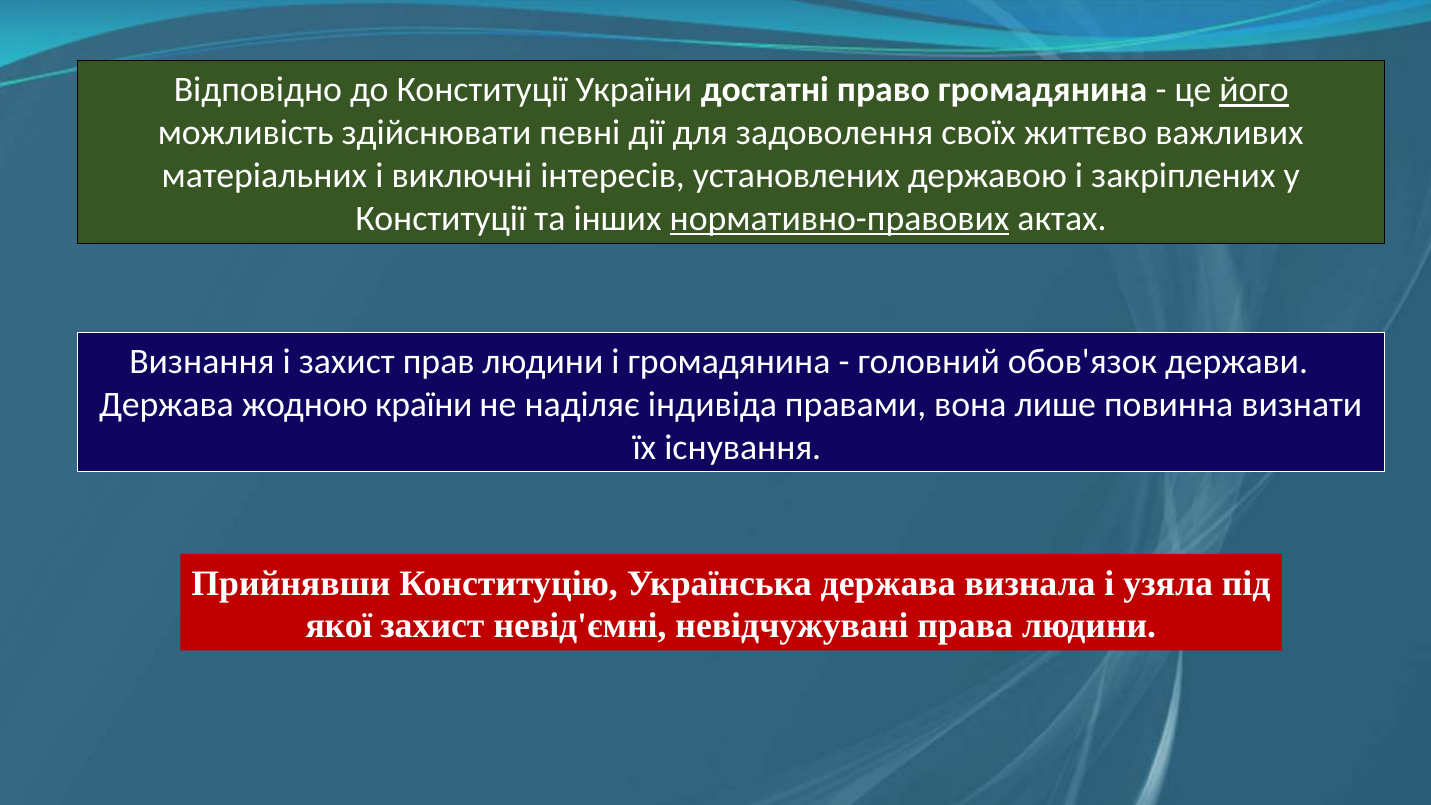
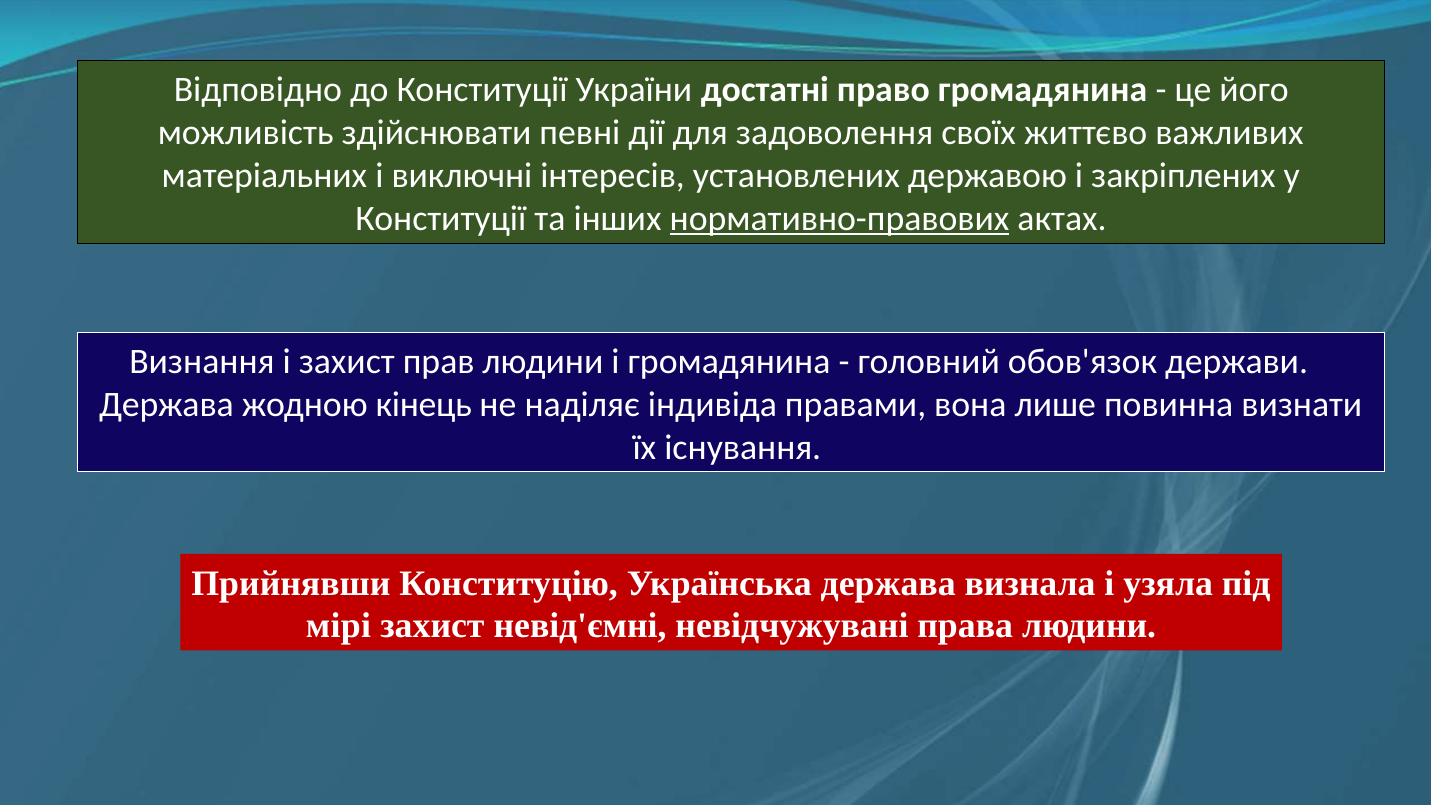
його underline: present -> none (1254, 90)
країни: країни -> кінець (424, 404)
якої: якої -> мірі (339, 626)
